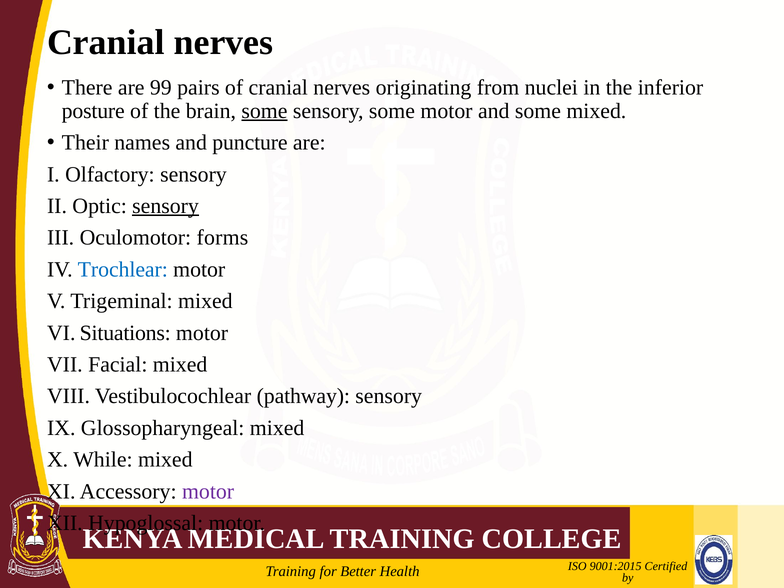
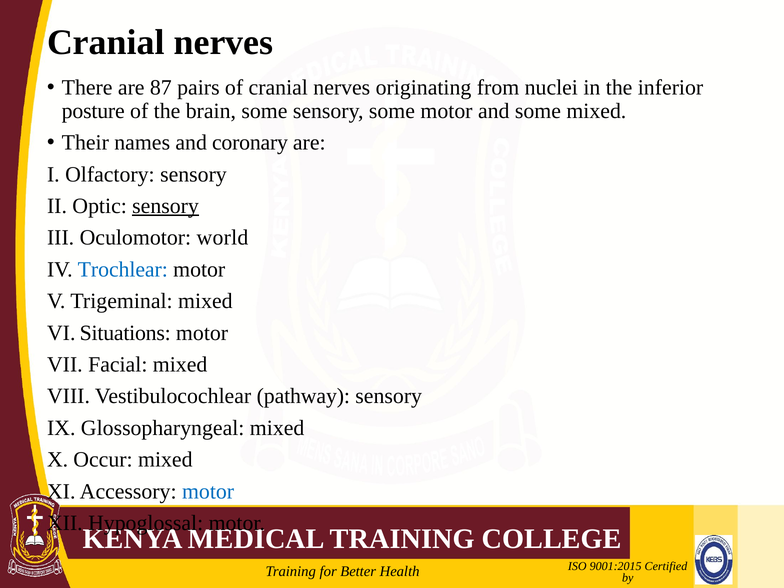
99: 99 -> 87 (161, 87)
some underline: present -> none (264, 111)
puncture: puncture -> coronary (250, 143)
forms: forms -> world (222, 238)
While: While -> Occur (103, 460)
motor colour: purple -> blue (208, 491)
